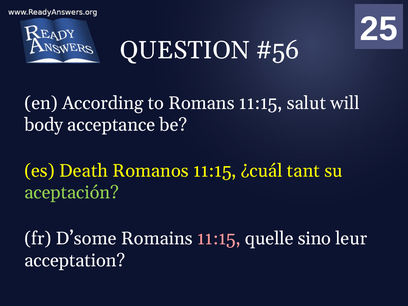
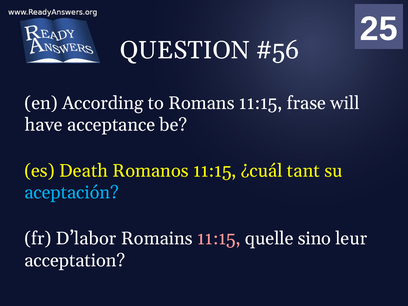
salut: salut -> frase (306, 103)
body: body -> have (44, 125)
aceptación colour: light green -> light blue (72, 193)
D’some: D’some -> D’labor (86, 239)
